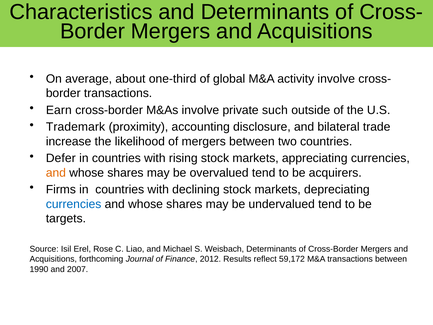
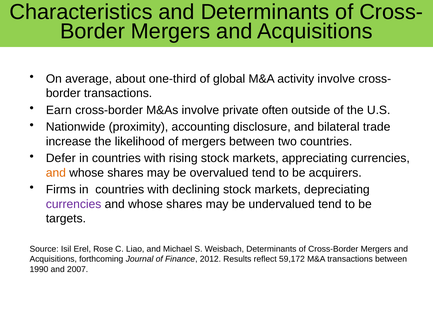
such: such -> often (275, 110)
Trademark: Trademark -> Nationwide (76, 127)
currencies colour: blue -> purple (74, 204)
